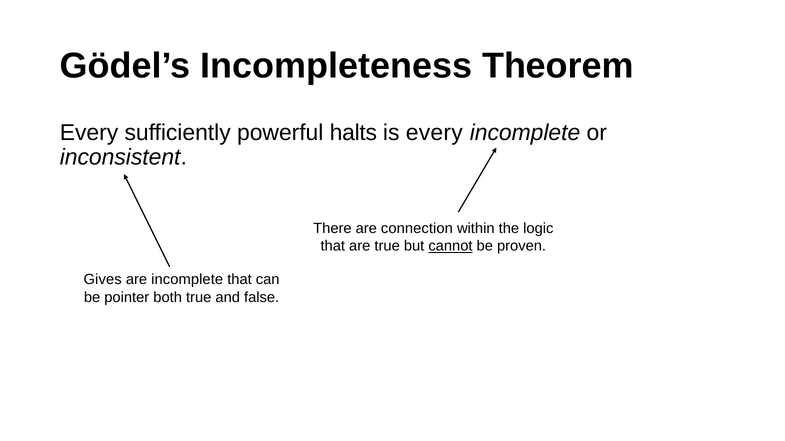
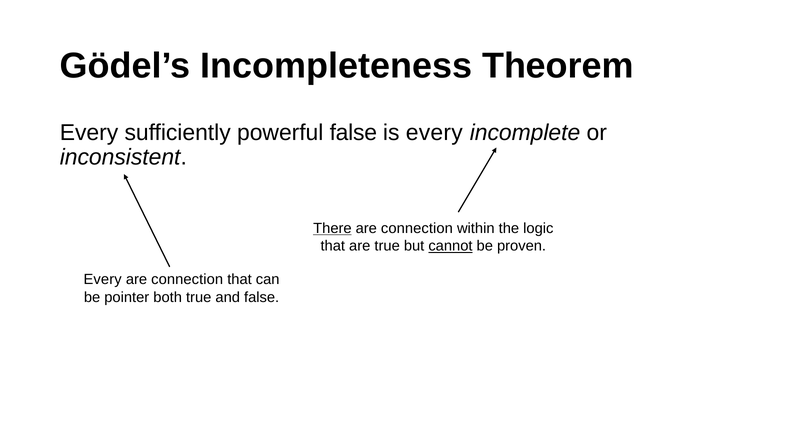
powerful halts: halts -> false (353, 133)
There underline: none -> present (332, 229)
Gives: Gives -> Every (103, 280)
incomplete: incomplete -> connection (187, 280)
